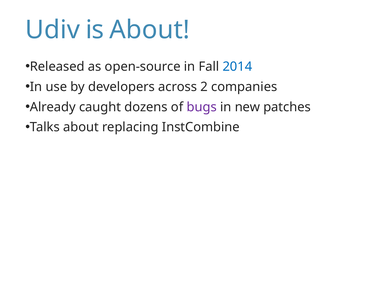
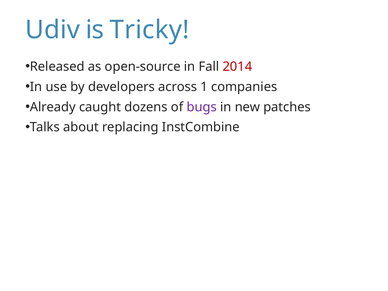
is About: About -> Tricky (150, 30)
2014 colour: blue -> red (237, 67)
2: 2 -> 1 (204, 87)
